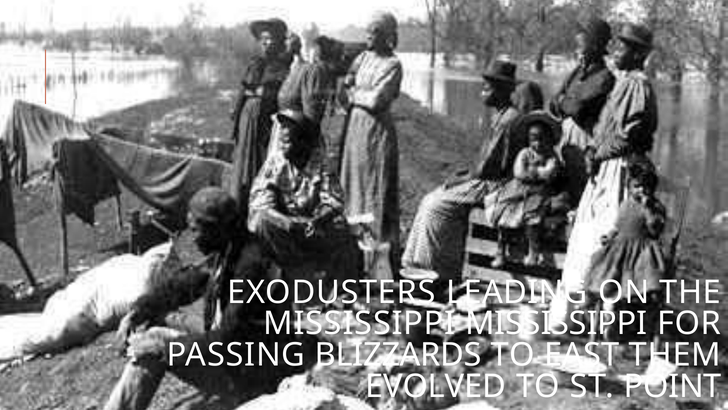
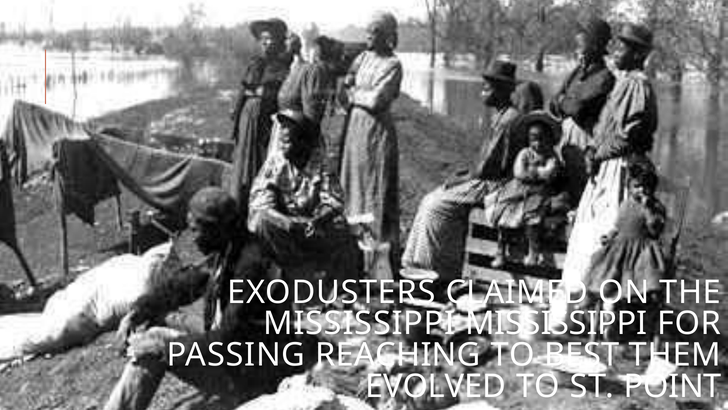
LEADING: LEADING -> CLAIMED (517, 292)
BLIZZARDS: BLIZZARDS -> REACHING (398, 354)
EAST: EAST -> BEST (582, 354)
